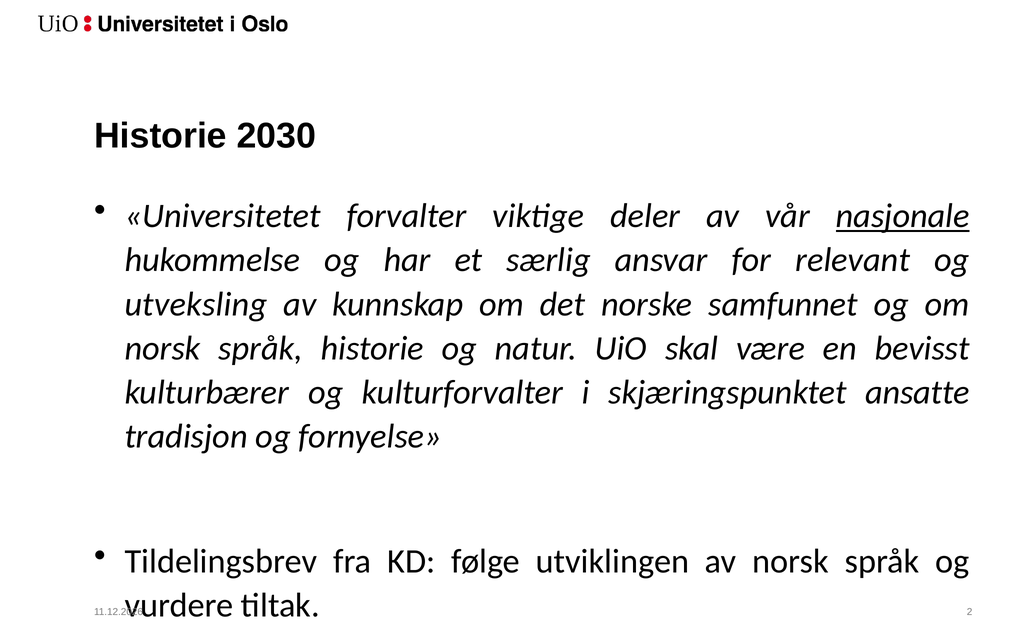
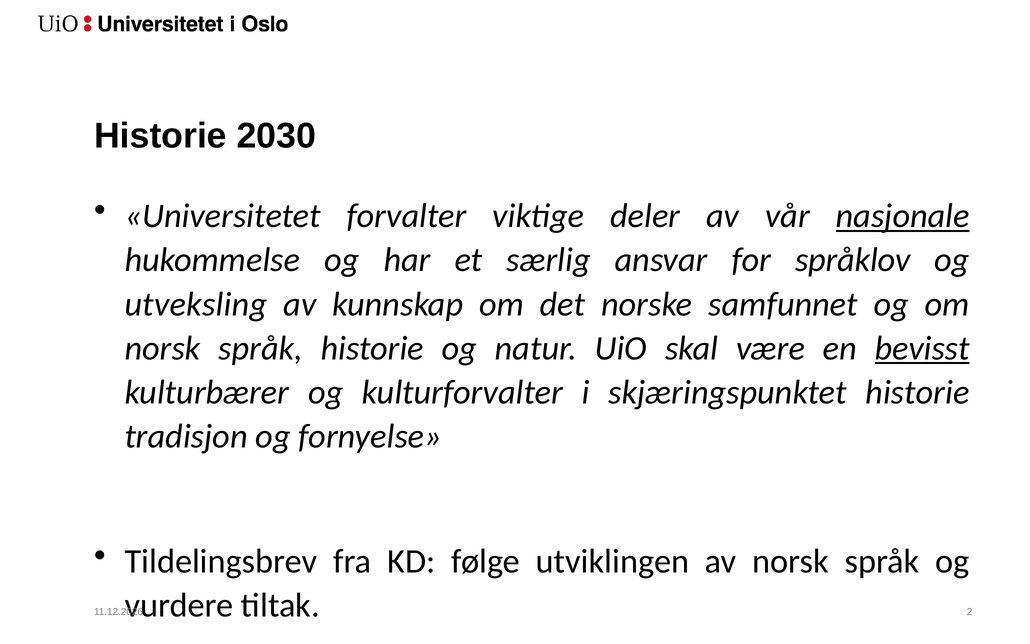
relevant: relevant -> språklov (853, 260)
bevisst underline: none -> present (922, 348)
skjæringspunktet ansatte: ansatte -> historie (917, 392)
